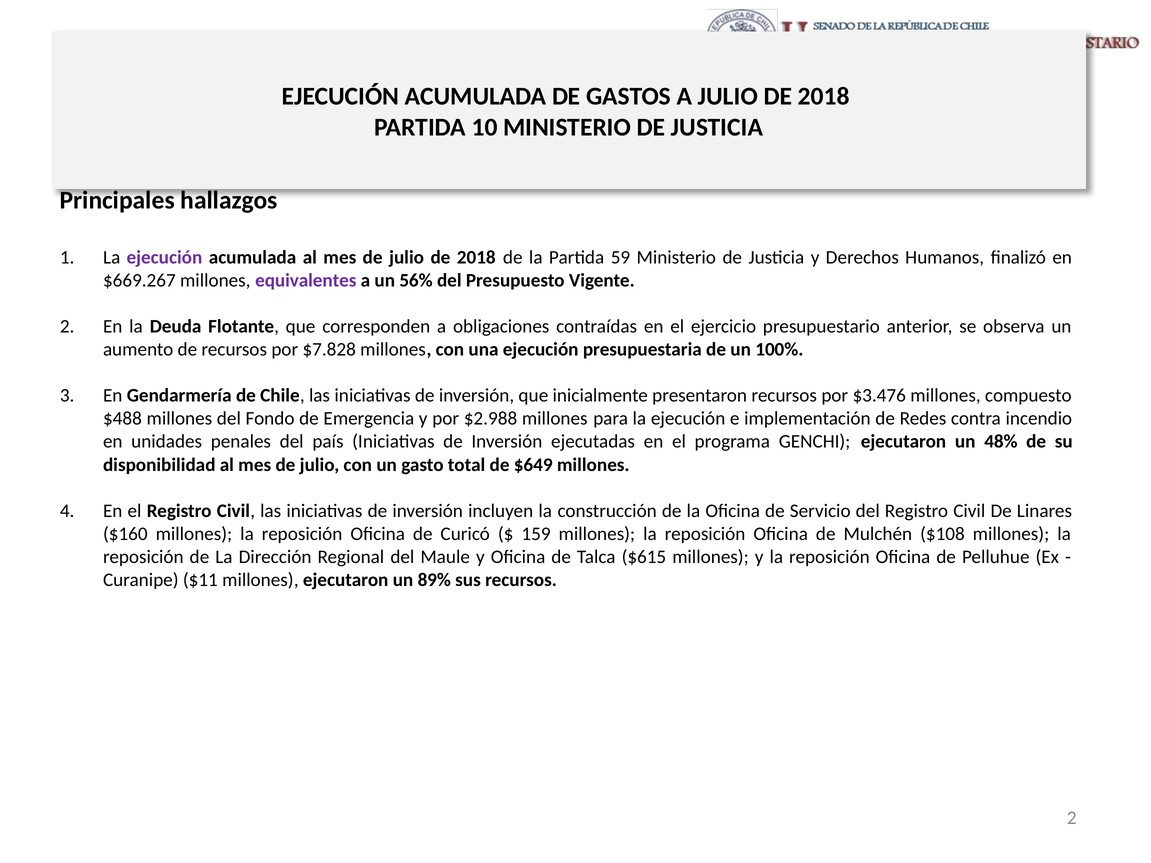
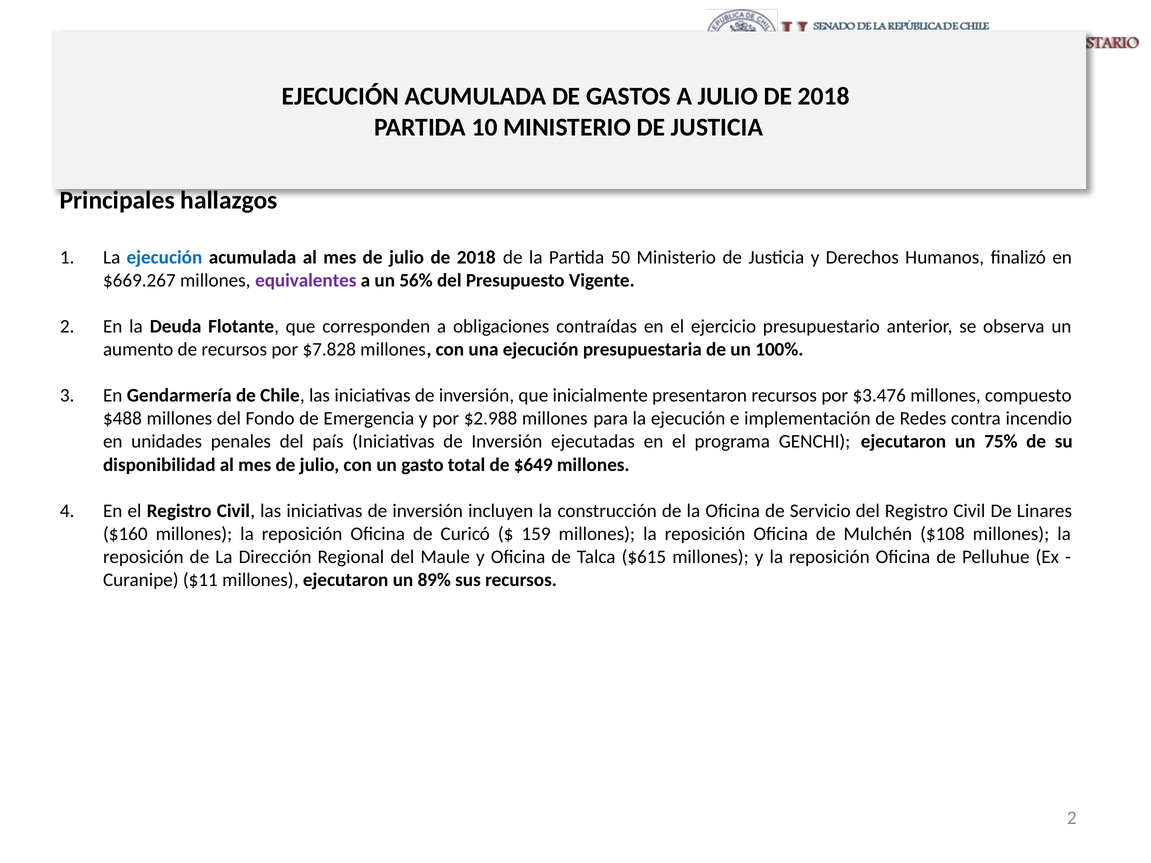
ejecución colour: purple -> blue (164, 258)
59: 59 -> 50 (621, 258)
48%: 48% -> 75% (1001, 442)
